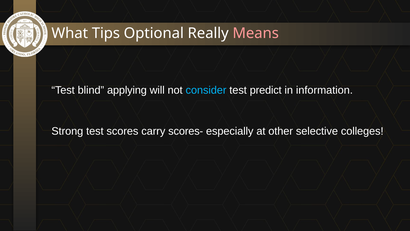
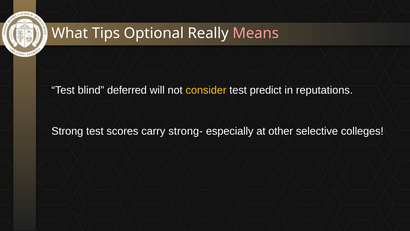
applying: applying -> deferred (127, 90)
consider colour: light blue -> yellow (206, 90)
information: information -> reputations (324, 90)
scores-: scores- -> strong- (186, 131)
